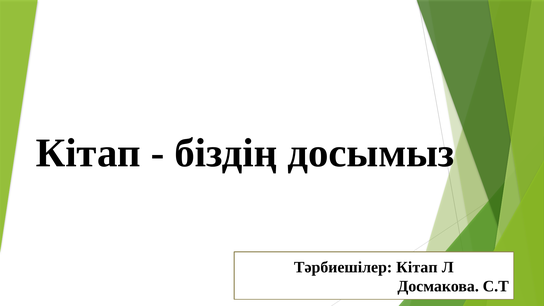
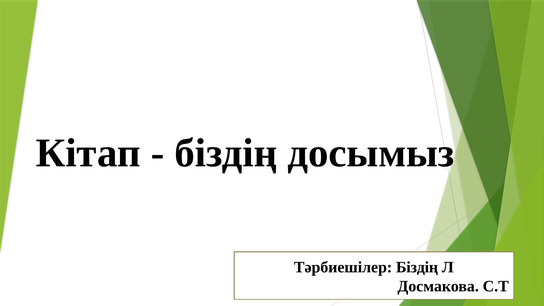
Тәрбиешілер Кітап: Кітап -> Біздің (417, 267)
